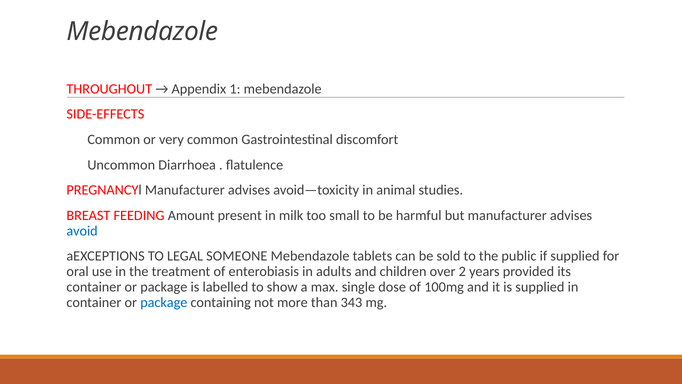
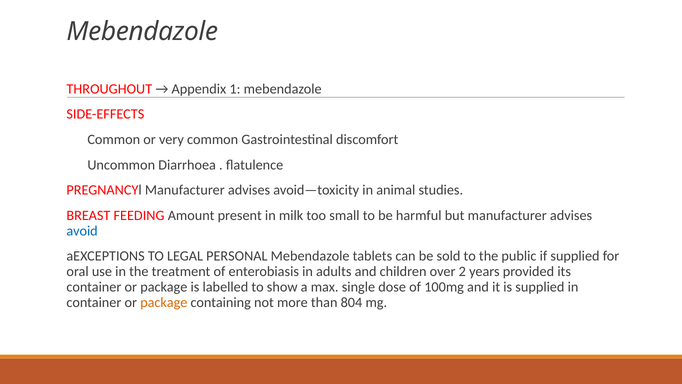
SOMEONE: SOMEONE -> PERSONAL (237, 256)
package colour: blue -> orange (164, 302)
343: 343 -> 804 (351, 302)
